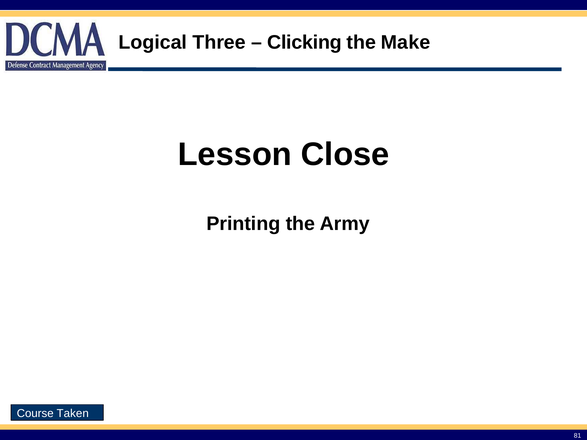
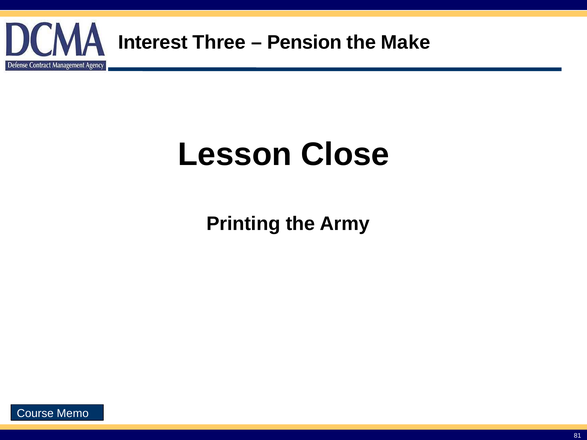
Logical: Logical -> Interest (153, 42)
Clicking: Clicking -> Pension (304, 42)
Taken: Taken -> Memo (73, 413)
